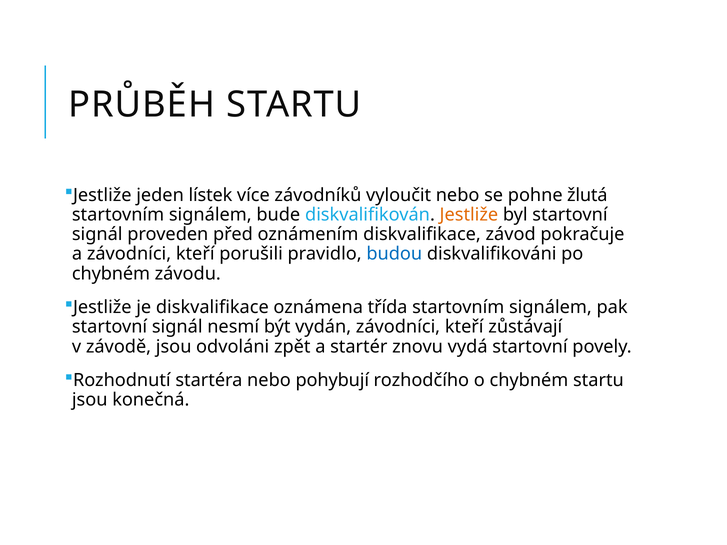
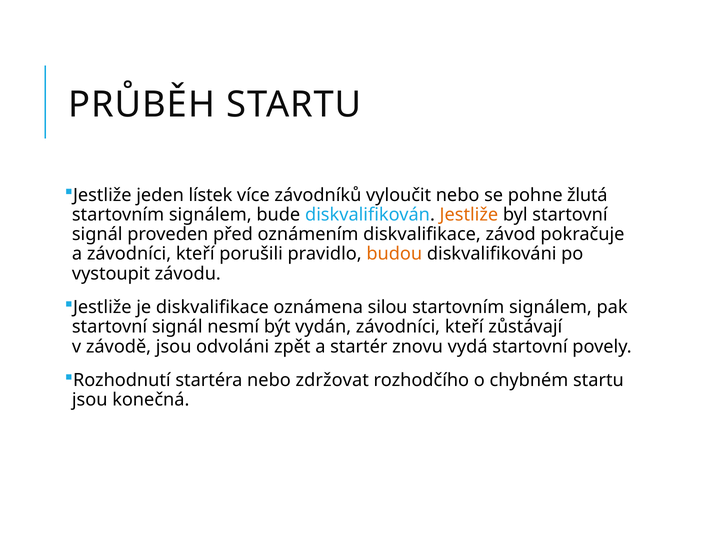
budou colour: blue -> orange (394, 254)
chybném: chybném -> vystoupit (111, 274)
třída: třída -> silou (388, 307)
pohybují: pohybují -> zdržovat (332, 380)
